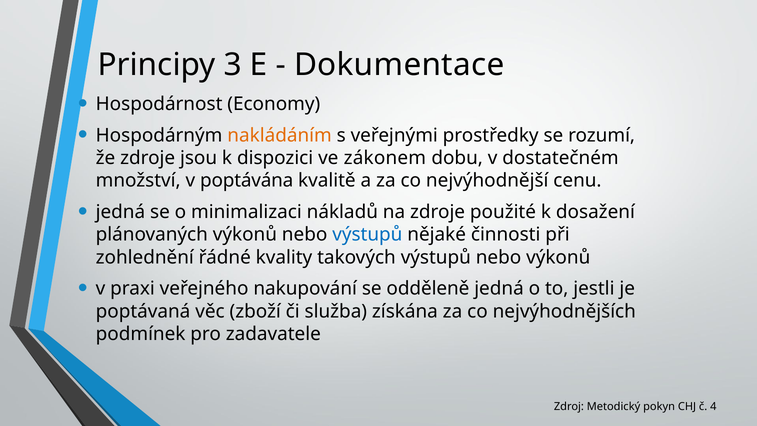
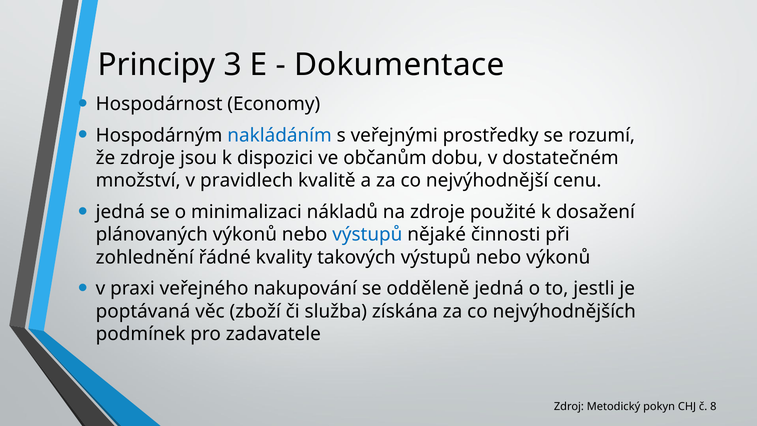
nakládáním colour: orange -> blue (280, 135)
zákonem: zákonem -> občanům (385, 158)
poptávána: poptávána -> pravidlech (247, 181)
4: 4 -> 8 (713, 406)
